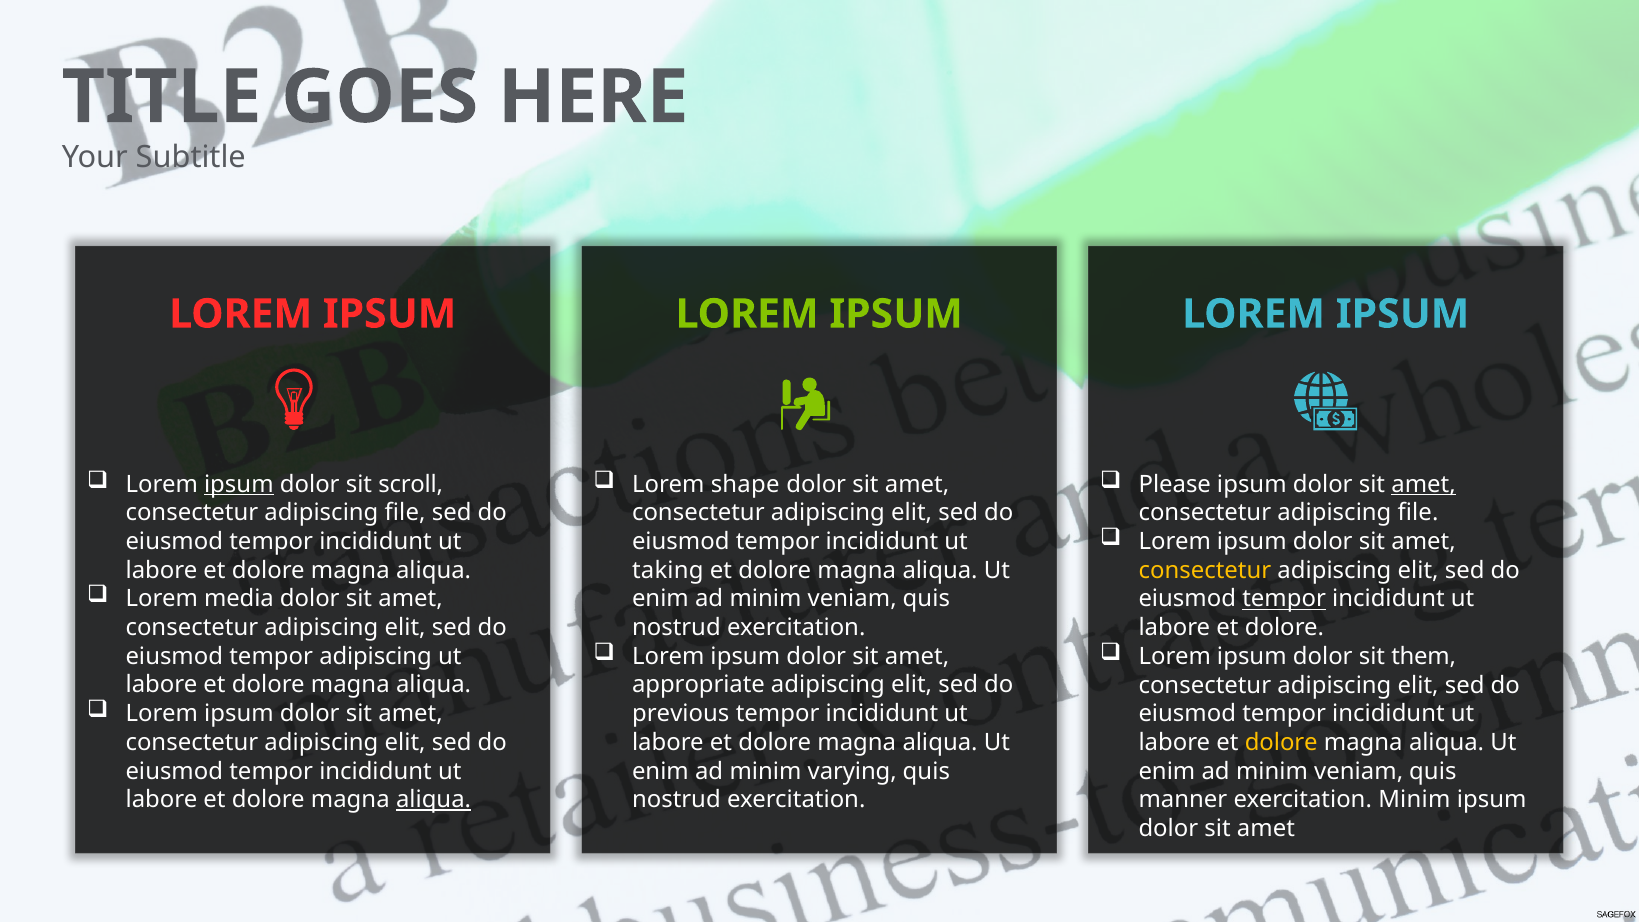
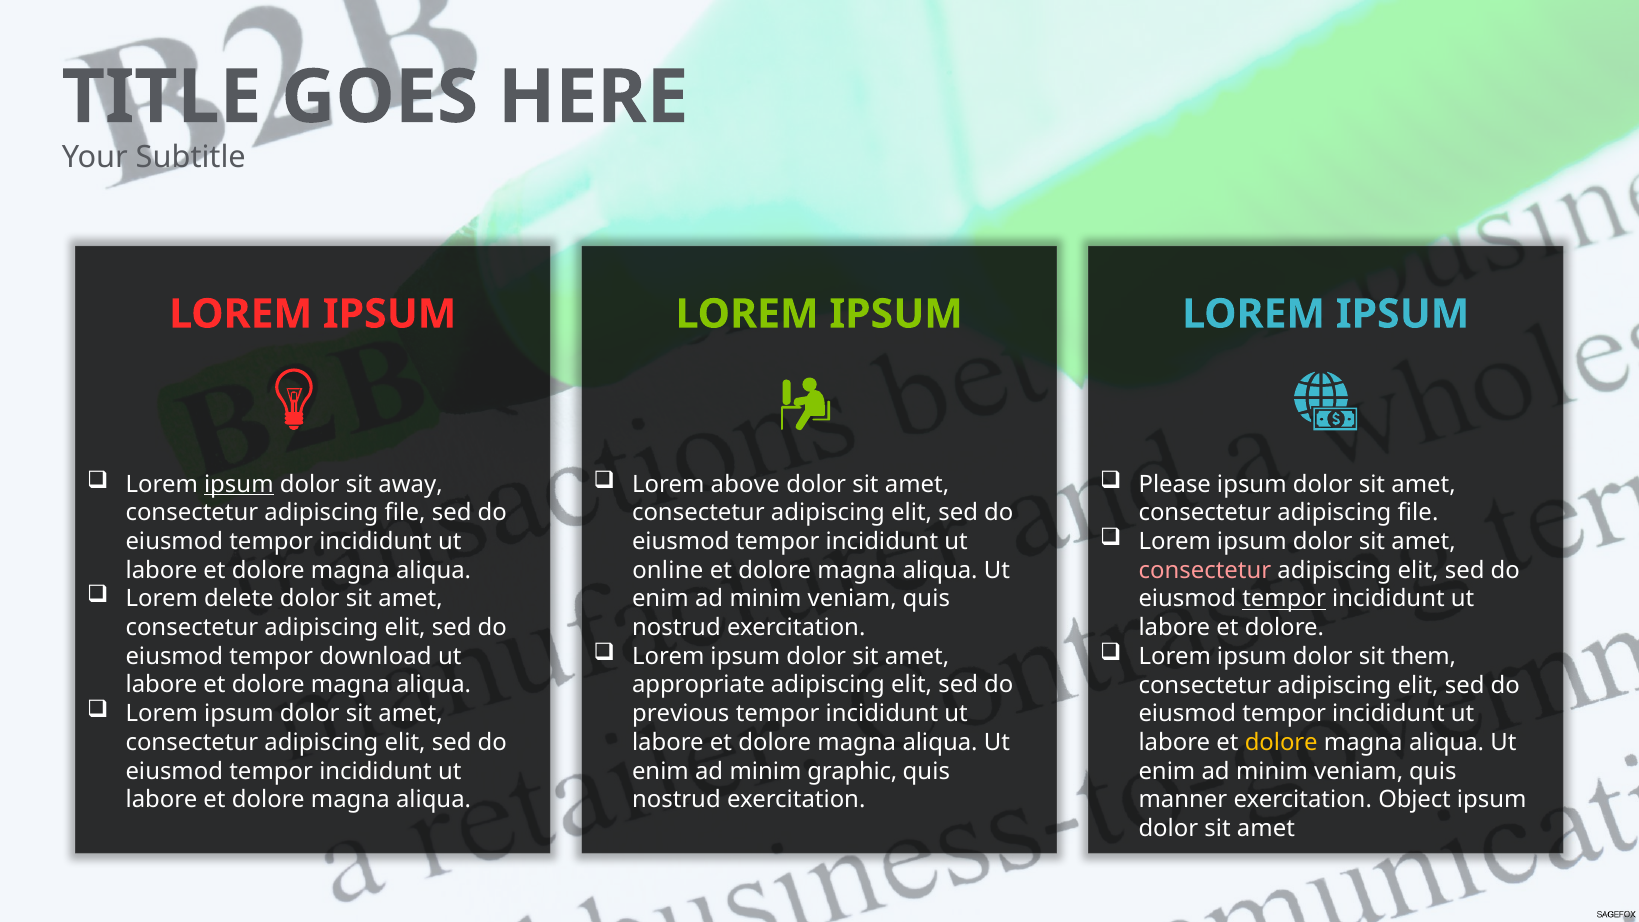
scroll: scroll -> away (411, 484)
shape: shape -> above (745, 484)
amet underline: present -> none (1424, 484)
taking: taking -> online (668, 570)
consectetur colour: yellow -> pink (1205, 570)
media: media -> delete (239, 599)
tempor adipiscing: adipiscing -> download (375, 656)
varying: varying -> graphic (852, 771)
aliqua underline: present -> none (434, 800)
exercitation Minim: Minim -> Object (1415, 800)
